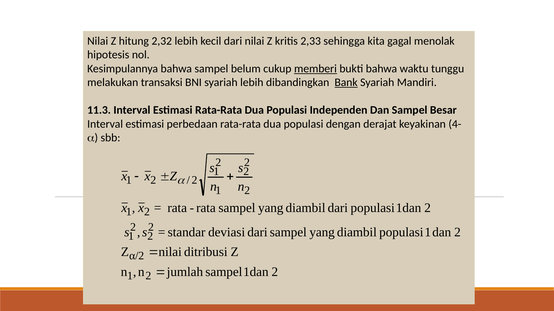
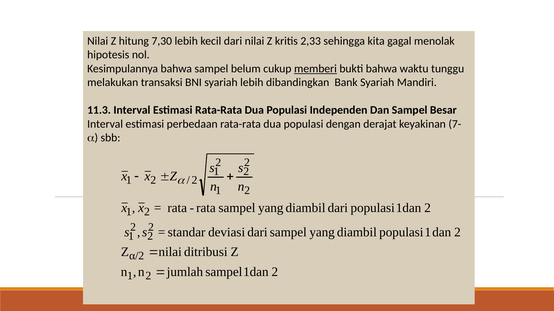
2,32: 2,32 -> 7,30 (162, 41)
Bank underline: present -> none (346, 83)
4-: 4- -> 7- (455, 124)
